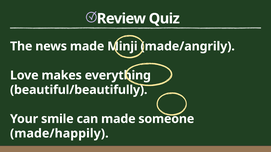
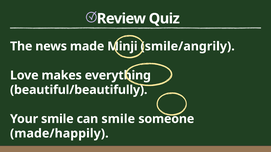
made/angrily: made/angrily -> smile/angrily (188, 46)
can made: made -> smile (118, 119)
